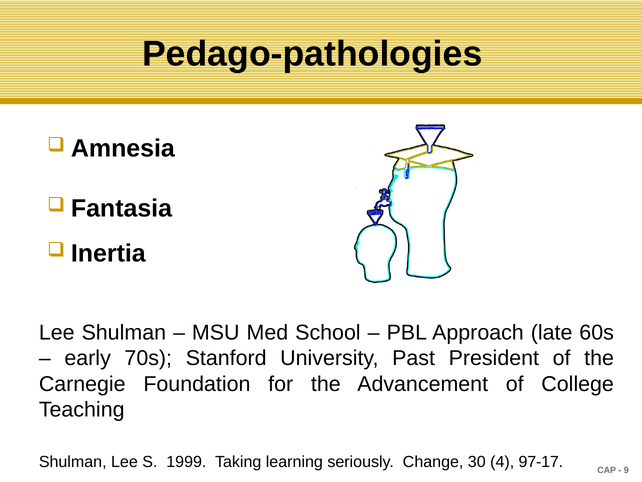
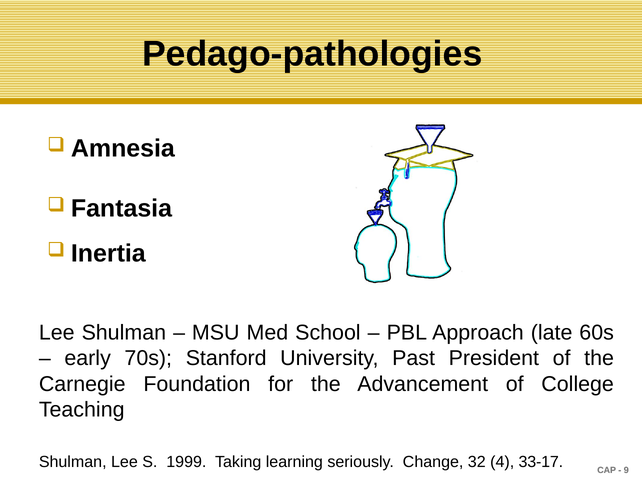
30: 30 -> 32 (477, 461)
97-17: 97-17 -> 33-17 (541, 461)
